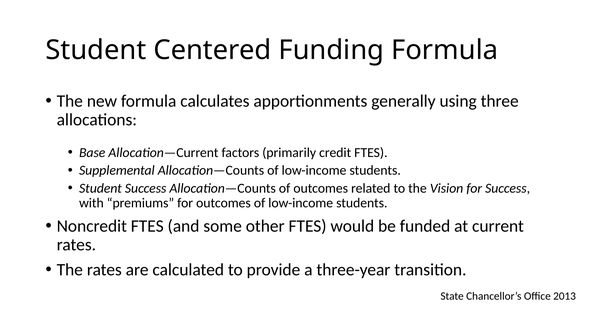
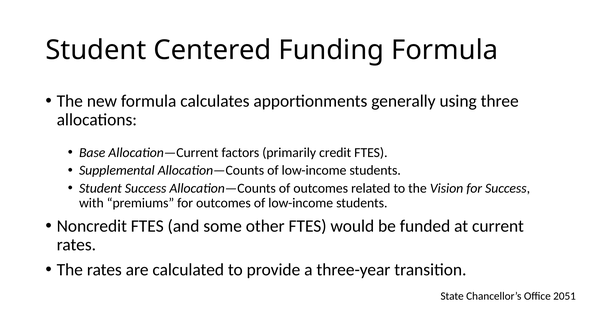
2013: 2013 -> 2051 (565, 296)
